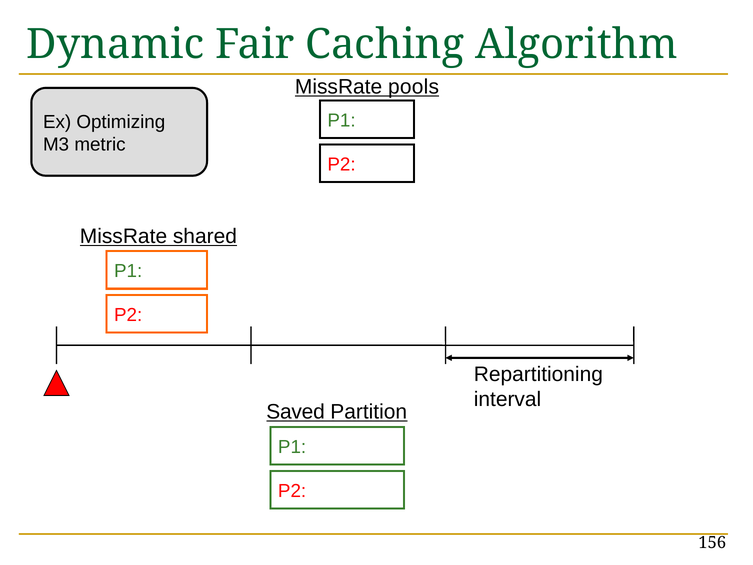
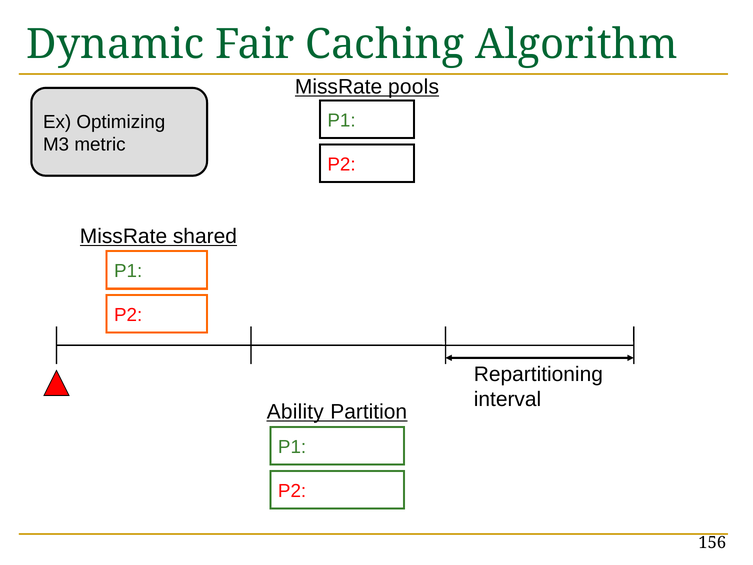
Saved: Saved -> Ability (295, 412)
